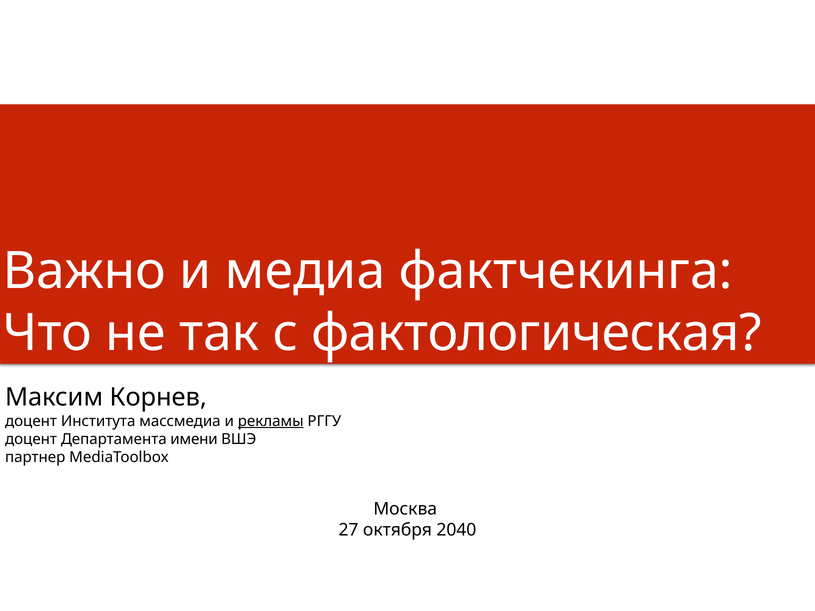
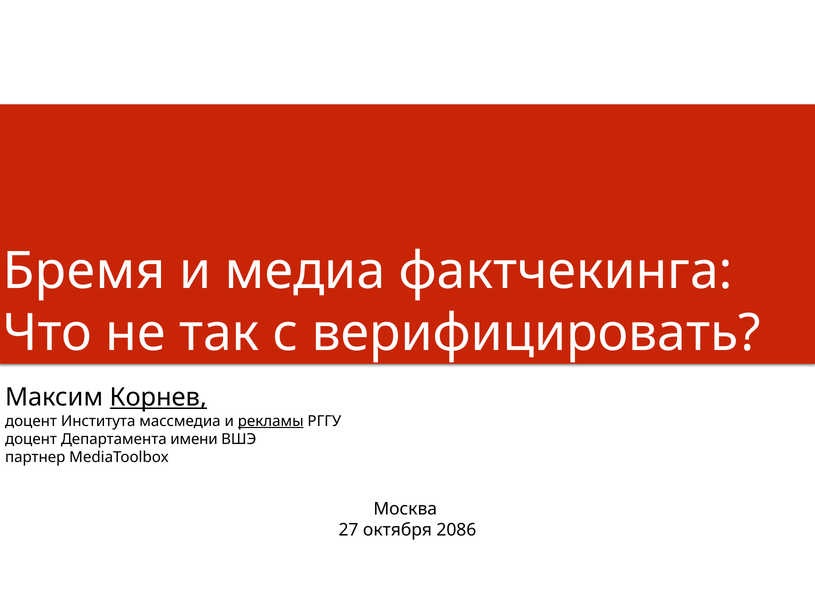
Важно: Важно -> Бремя (84, 271)
фактологическая: фактологическая -> верифицировать (536, 333)
Корнев underline: none -> present (158, 398)
2040: 2040 -> 2086 (456, 530)
